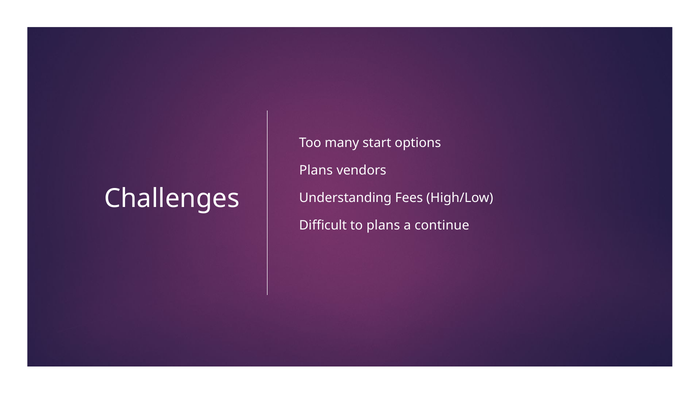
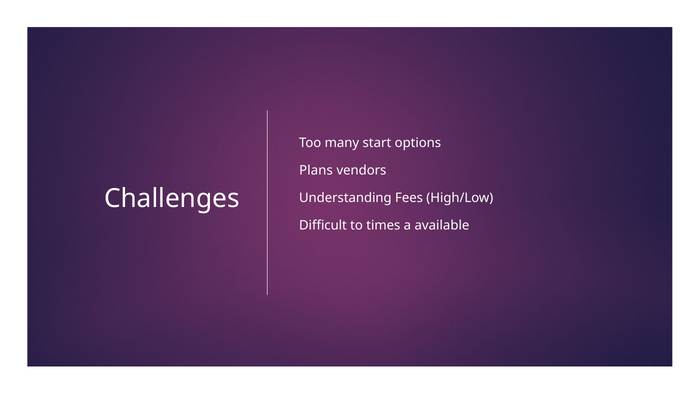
to plans: plans -> times (383, 225)
continue: continue -> available (442, 225)
